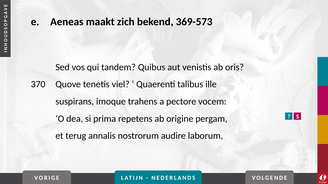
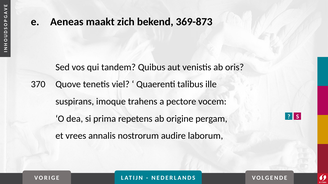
369-573: 369-573 -> 369-873 (194, 22)
terug: terug -> vrees (76, 136)
